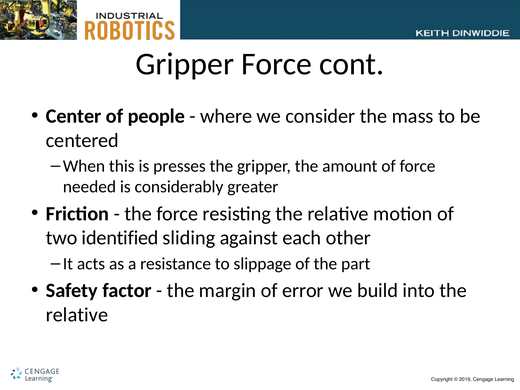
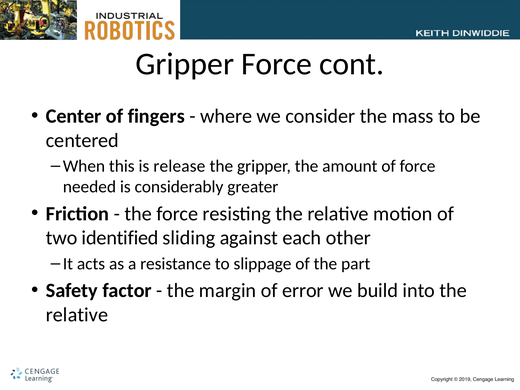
people: people -> fingers (156, 116)
presses: presses -> release (179, 166)
